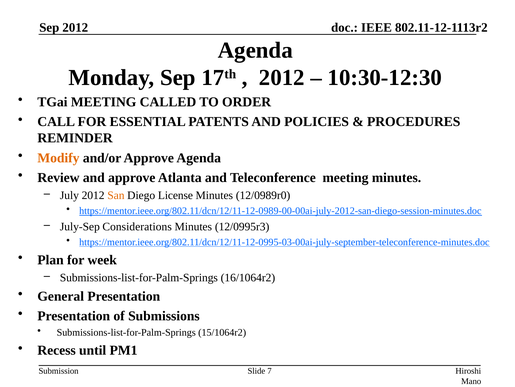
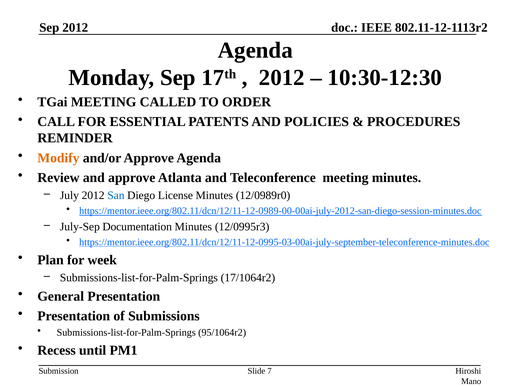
San colour: orange -> blue (116, 195)
Considerations: Considerations -> Documentation (137, 226)
16/1064r2: 16/1064r2 -> 17/1064r2 (248, 277)
15/1064r2: 15/1064r2 -> 95/1064r2 (222, 332)
